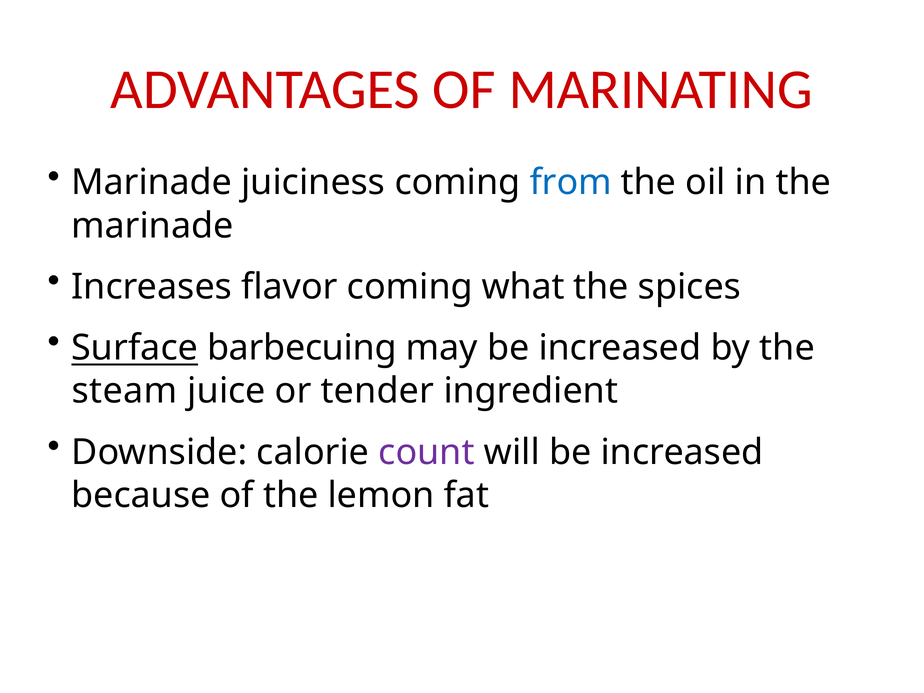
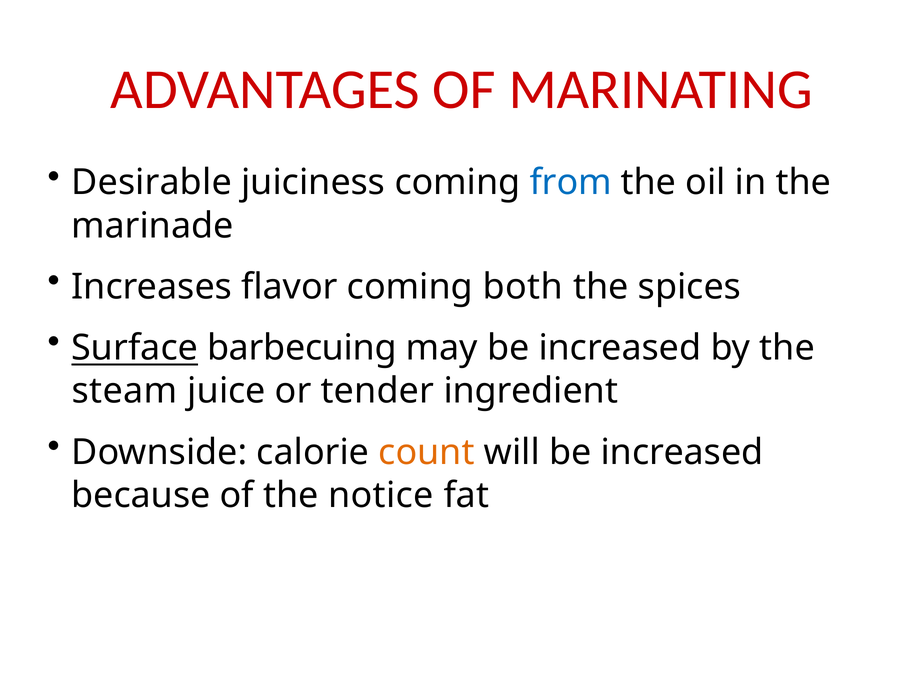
Marinade: Marinade -> Desirable (152, 183)
what: what -> both (523, 287)
count colour: purple -> orange (426, 452)
lemon: lemon -> notice (381, 495)
